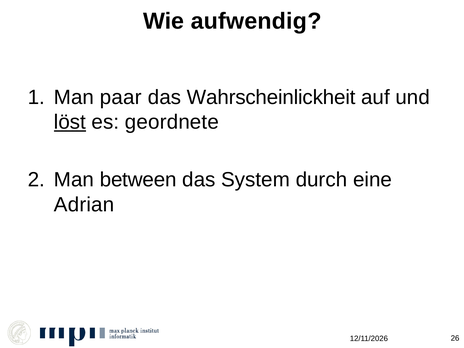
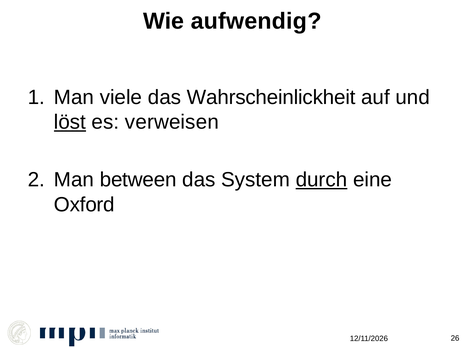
paar: paar -> viele (121, 97)
geordnete: geordnete -> verweisen (172, 122)
durch underline: none -> present (321, 180)
Adrian: Adrian -> Oxford (84, 205)
